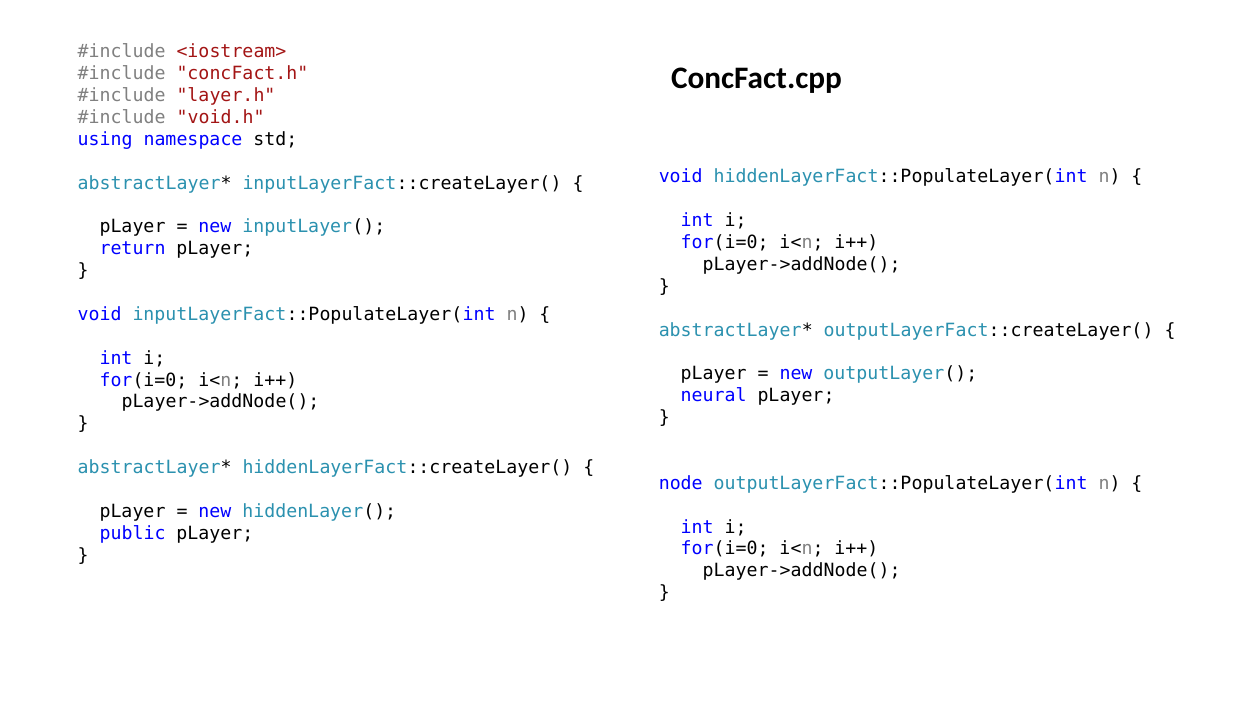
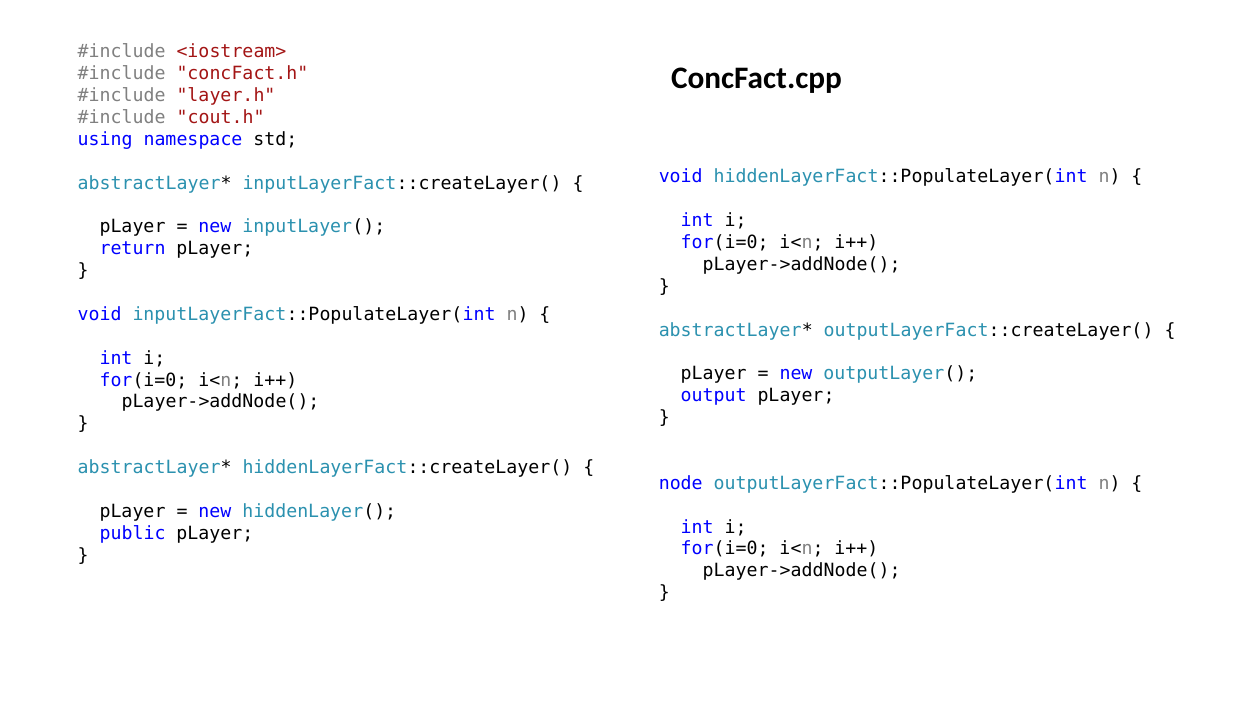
void.h: void.h -> cout.h (221, 117)
neural: neural -> output (714, 396)
